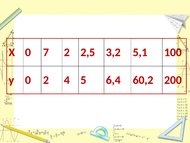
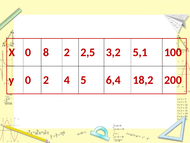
7: 7 -> 8 (46, 52)
60,2: 60,2 -> 18,2 (143, 80)
